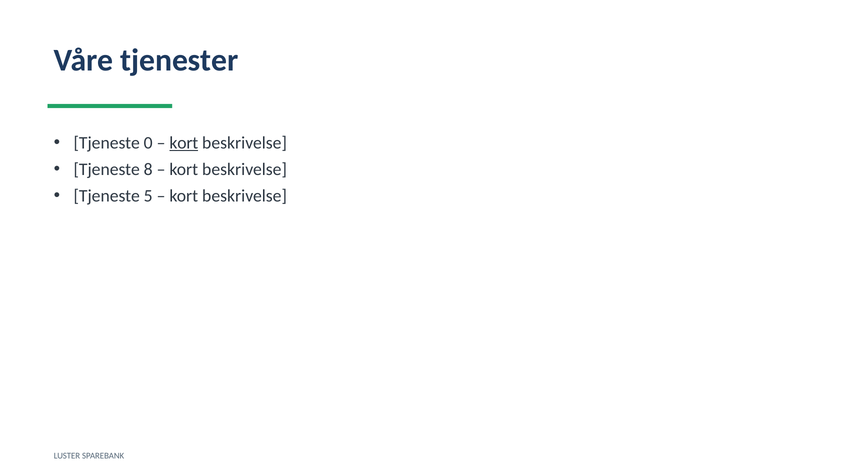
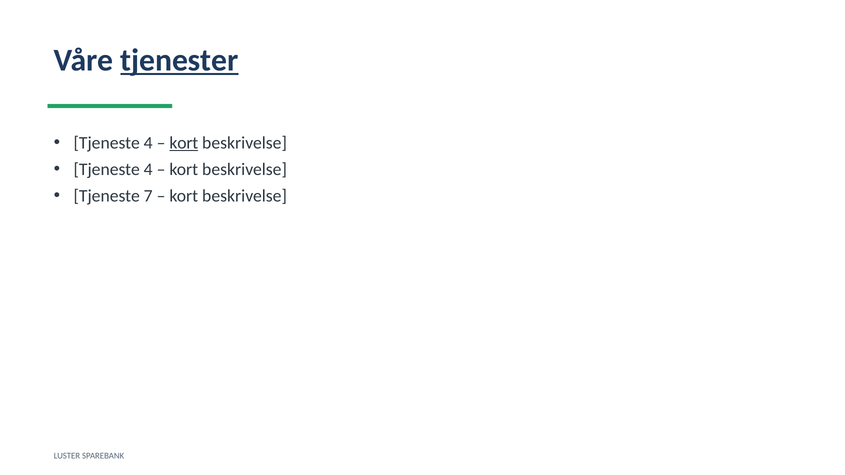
tjenester underline: none -> present (179, 60)
0: 0 -> 4 (148, 143)
8: 8 -> 4 (148, 170)
5: 5 -> 7 (148, 196)
